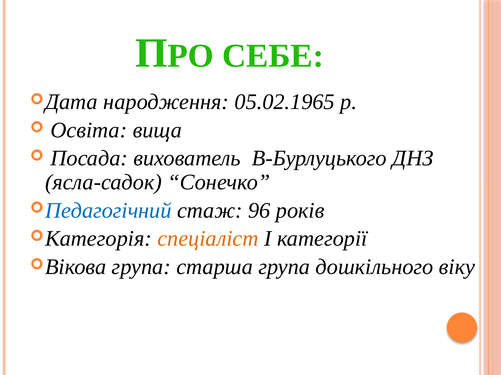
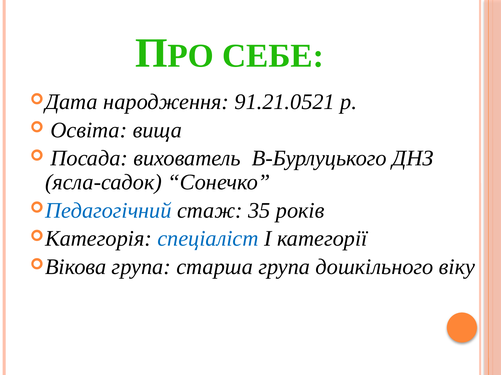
05.02.1965: 05.02.1965 -> 91.21.0521 (285, 102)
96: 96 -> 35 (259, 211)
спеціаліст colour: orange -> blue (208, 239)
